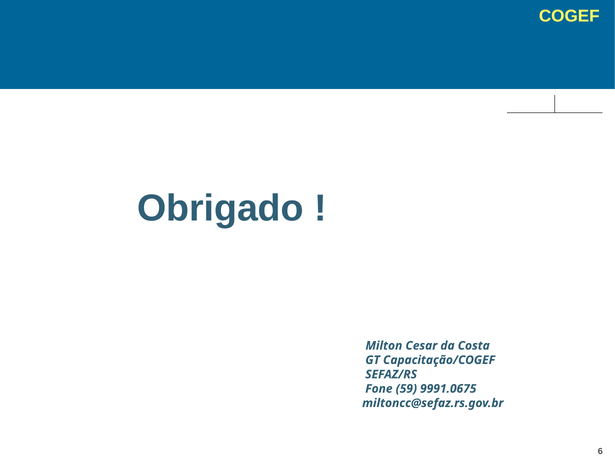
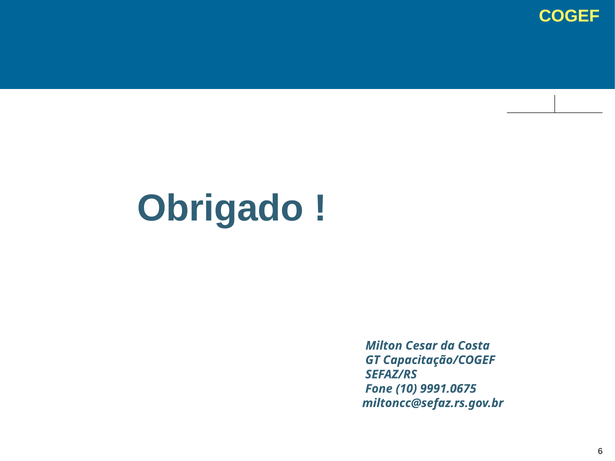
59: 59 -> 10 (406, 389)
